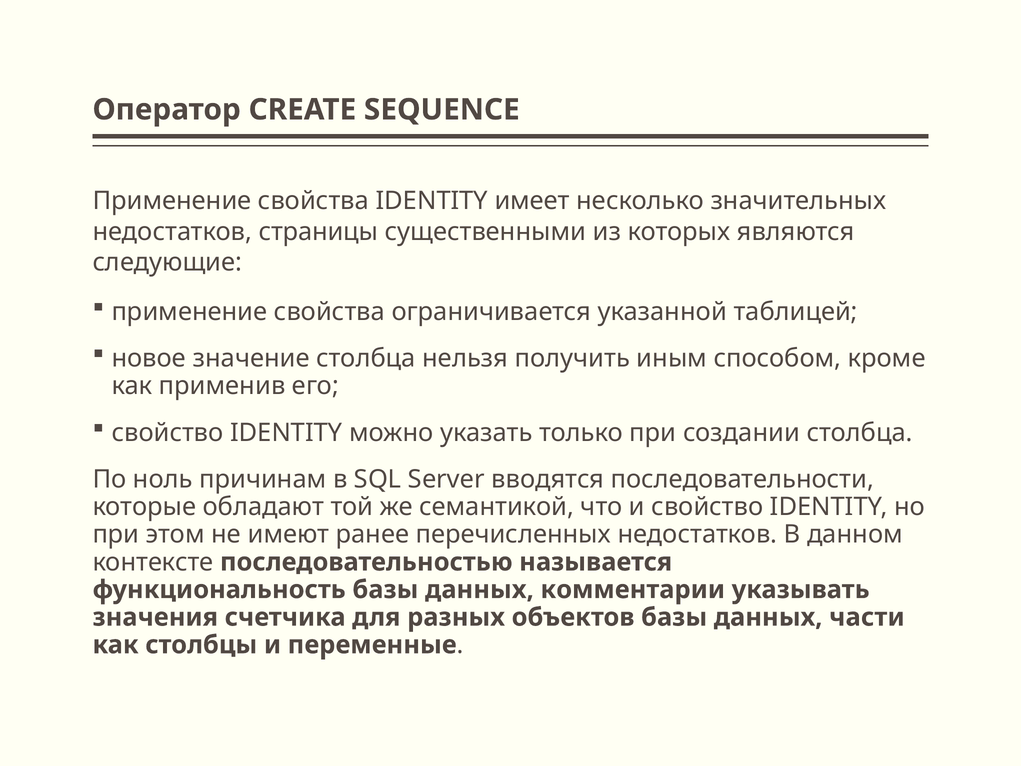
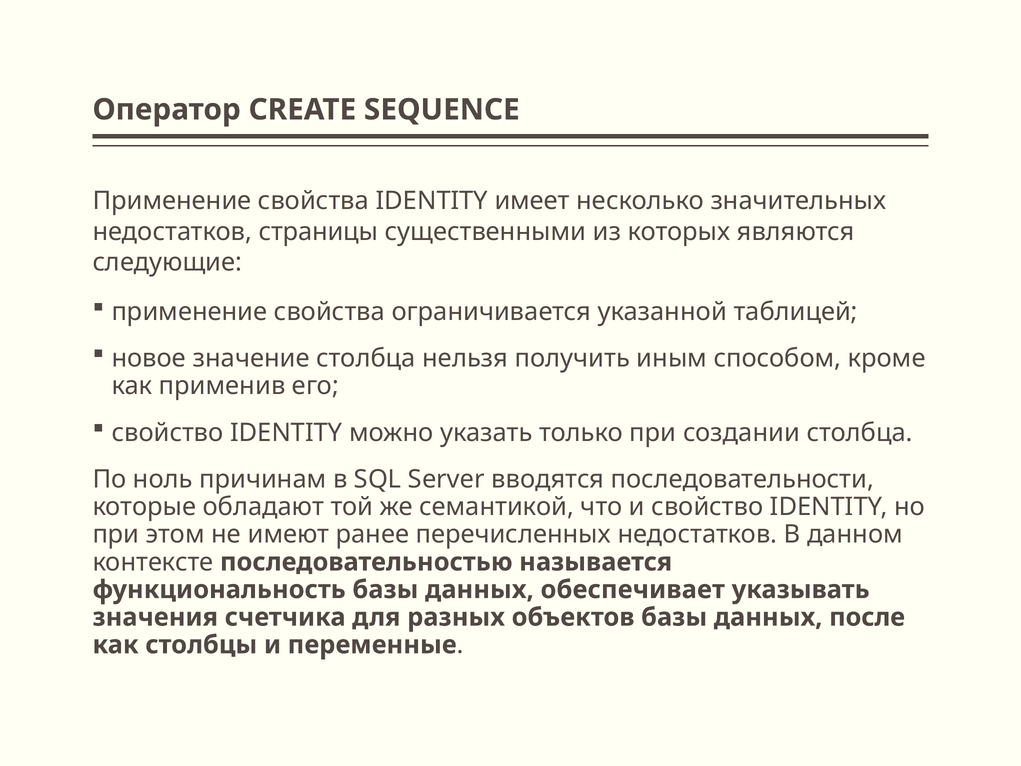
комментарии: комментарии -> обеспечивает (633, 590)
части: части -> после (867, 617)
